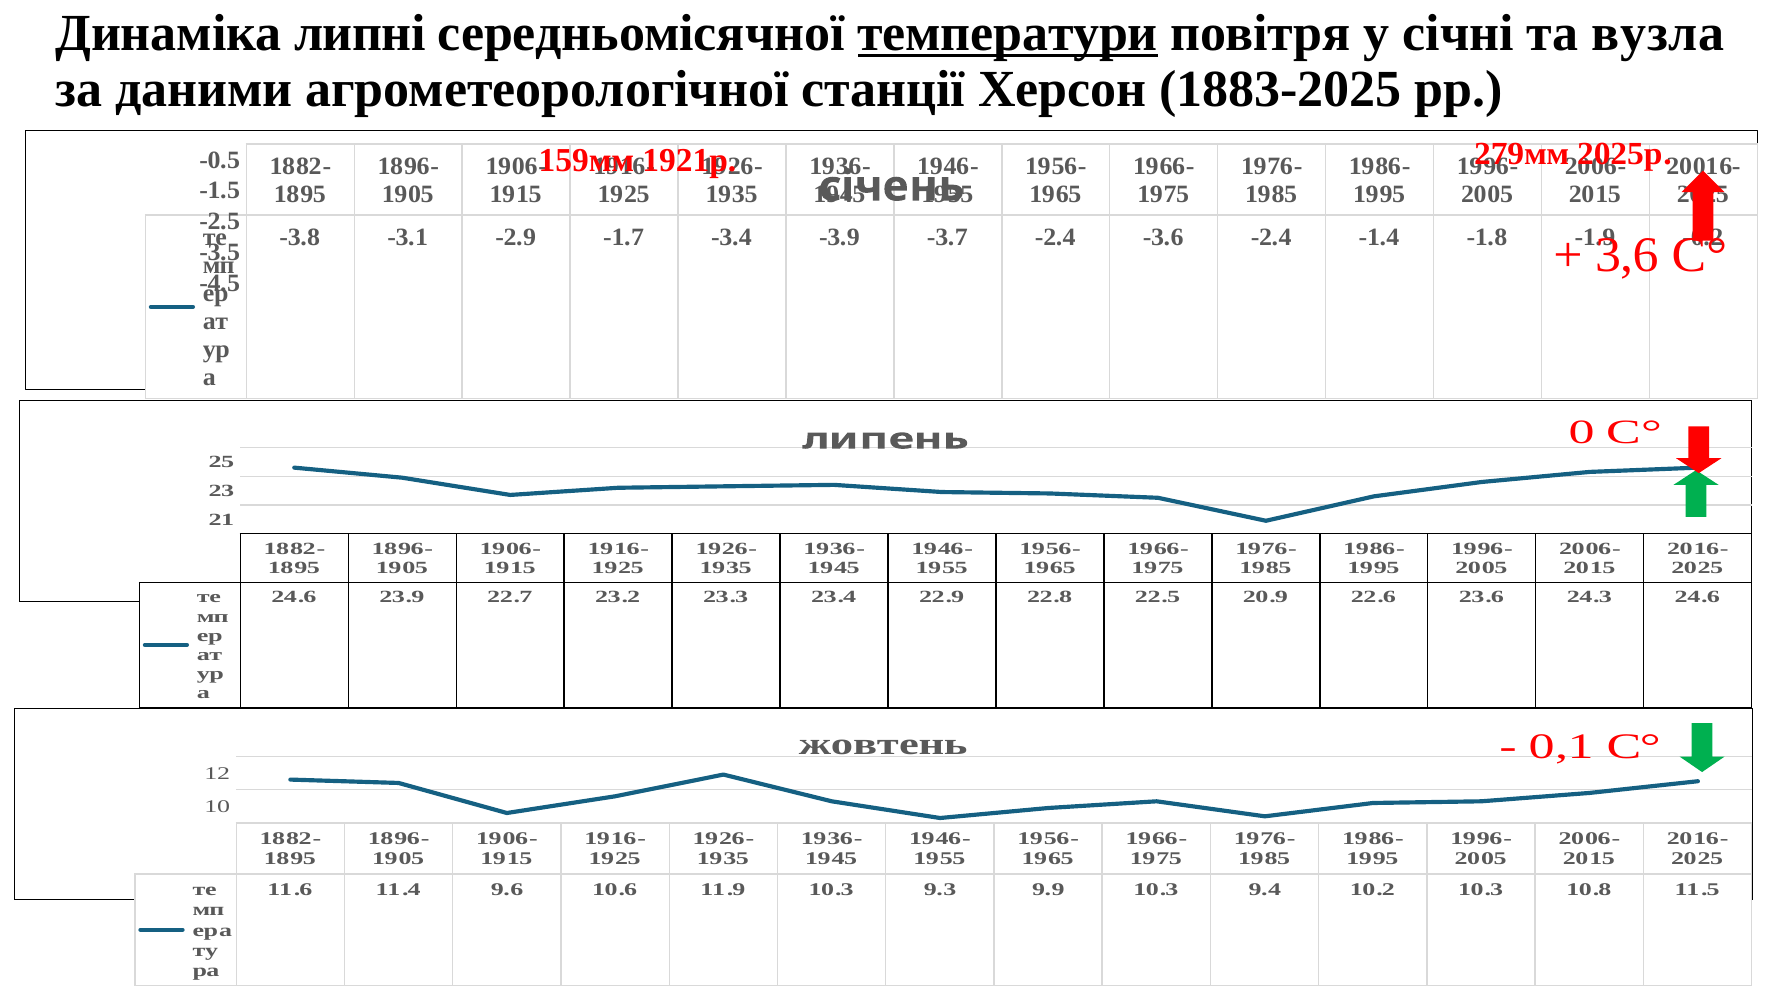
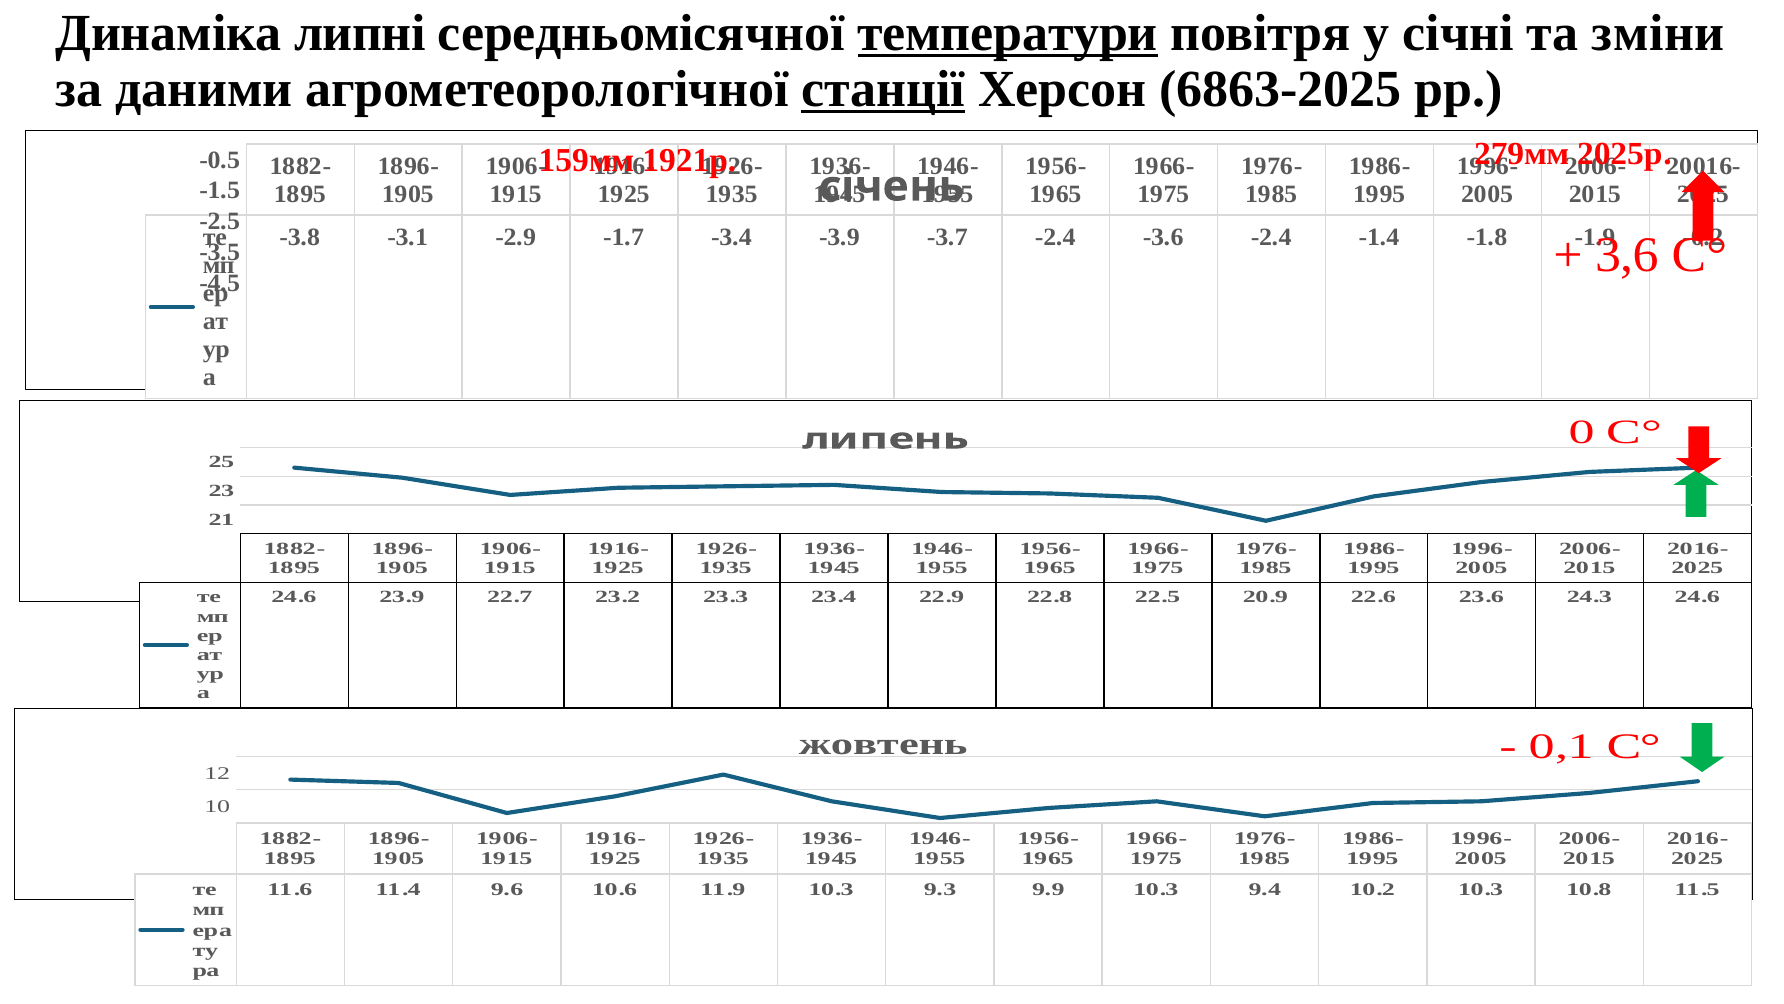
вузла: вузла -> зміни (1658, 33)
станції underline: none -> present (883, 89)
1883-2025: 1883-2025 -> 6863-2025 (1281, 89)
